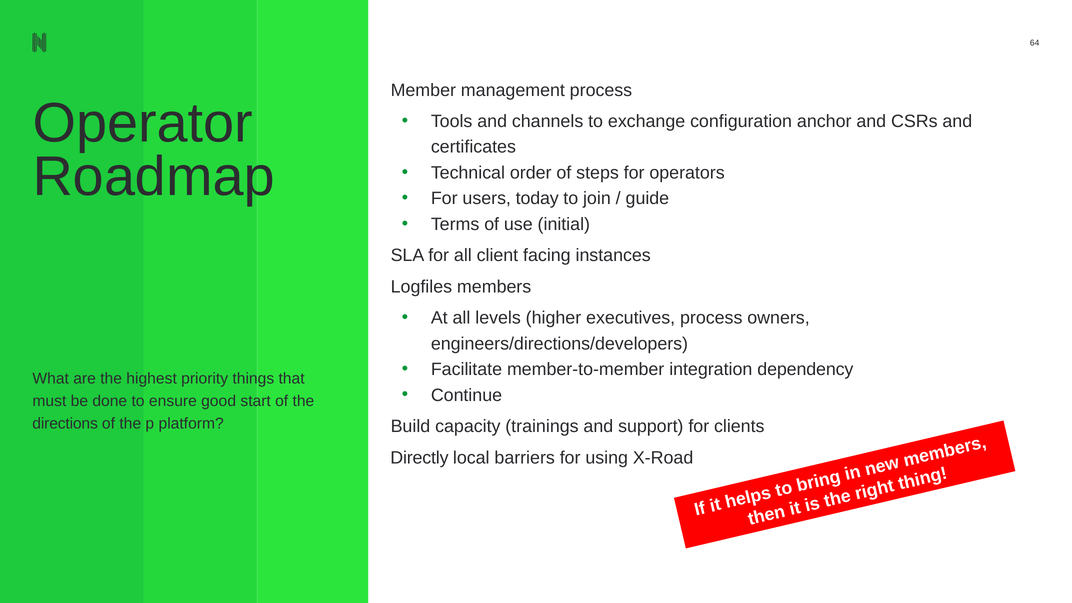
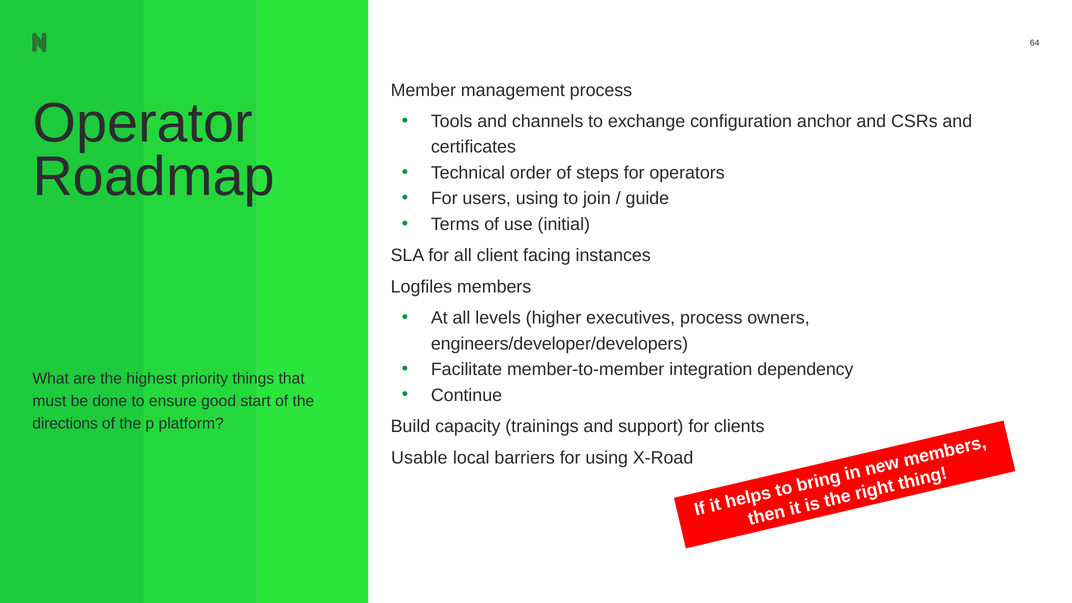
users today: today -> using (537, 198)
engineers/directions/developers: engineers/directions/developers -> engineers/developer/developers (560, 344)
Directly: Directly -> Usable (419, 458)
